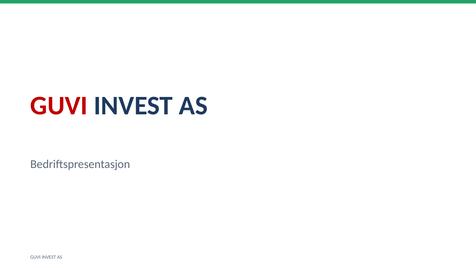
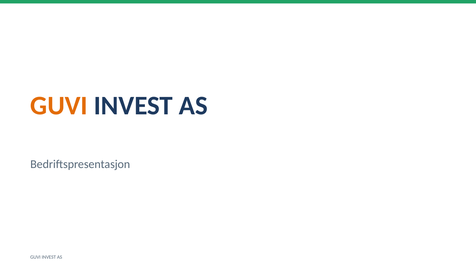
GUVI colour: red -> orange (59, 106)
